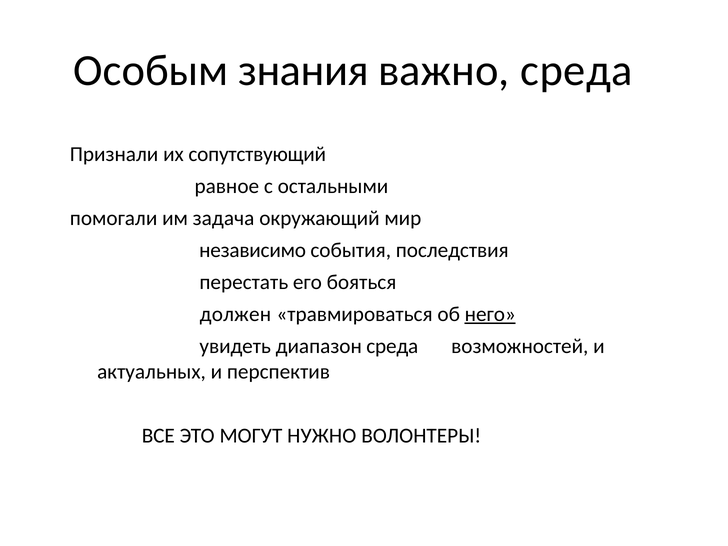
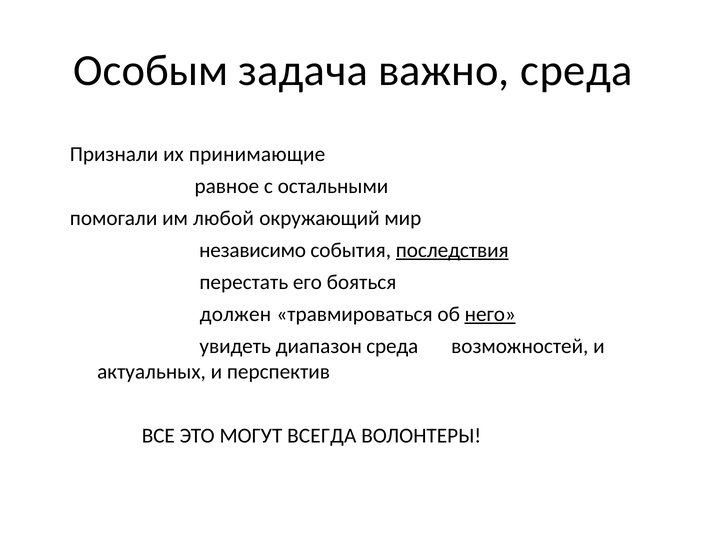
знания: знания -> задача (303, 70)
сопутствующий: сопутствующий -> принимающие (257, 154)
задача: задача -> любой (223, 218)
последствия underline: none -> present (452, 250)
НУЖНО: НУЖНО -> ВСЕГДА (322, 435)
